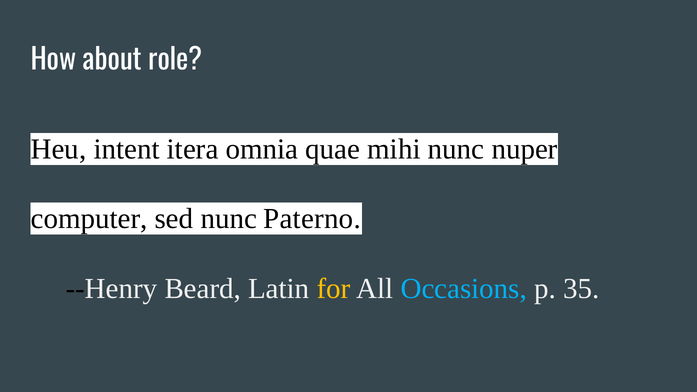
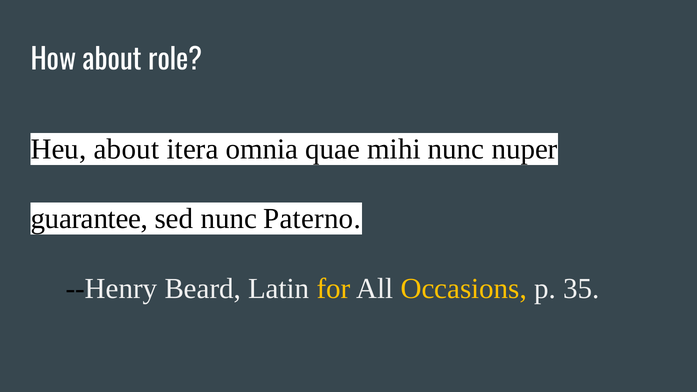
Heu intent: intent -> about (126, 149)
computer: computer -> guarantee (89, 219)
Occasions colour: light blue -> yellow (464, 289)
